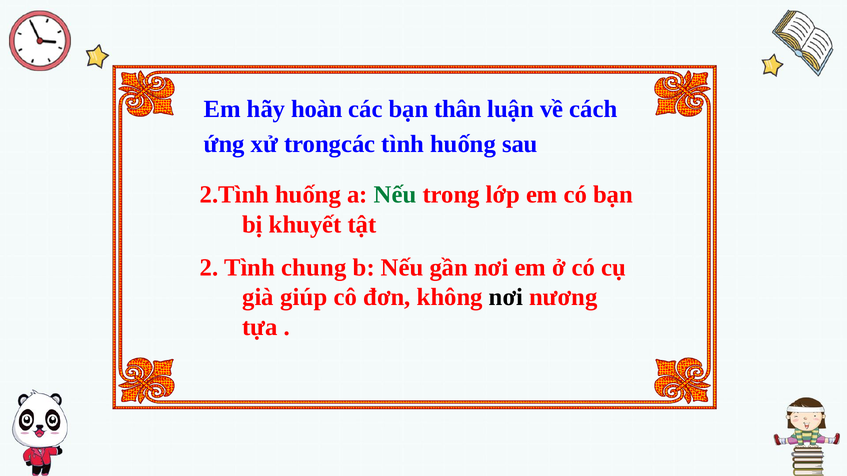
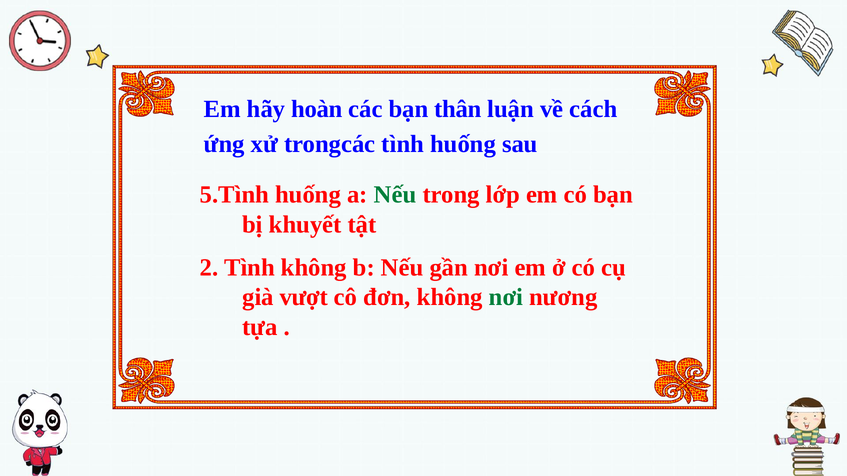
2.Tình: 2.Tình -> 5.Tình (235, 195)
Tình chung: chung -> không (314, 268)
giúp: giúp -> vượt (304, 298)
nơi colour: black -> green (506, 298)
